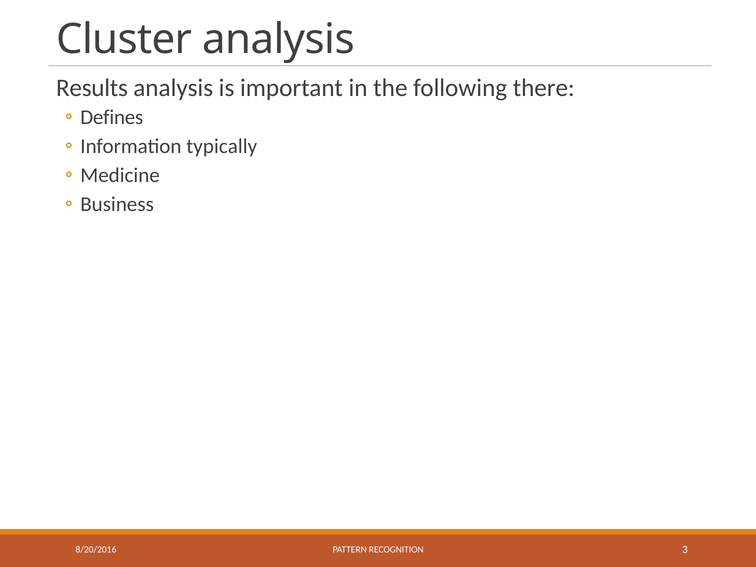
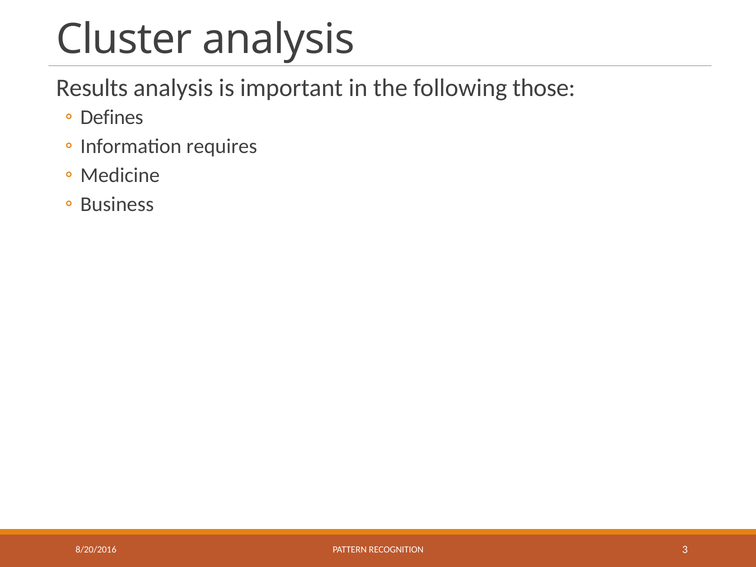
there: there -> those (544, 88)
typically: typically -> requires (222, 146)
